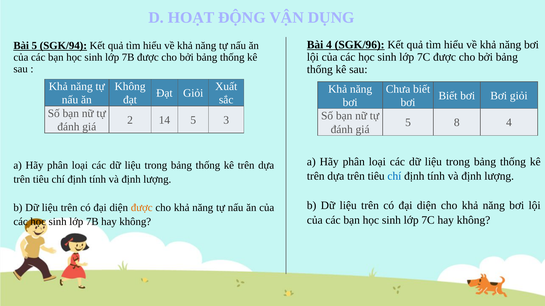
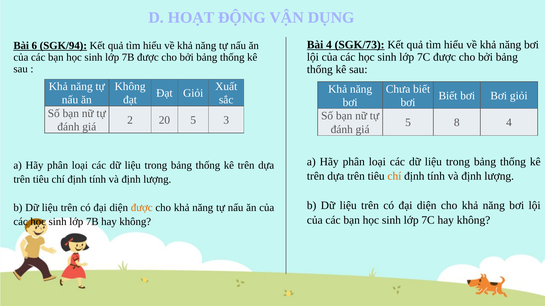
SGK/96: SGK/96 -> SGK/73 (360, 45)
Bài 5: 5 -> 6 (34, 46)
14: 14 -> 20 (164, 120)
chí colour: blue -> orange (394, 177)
